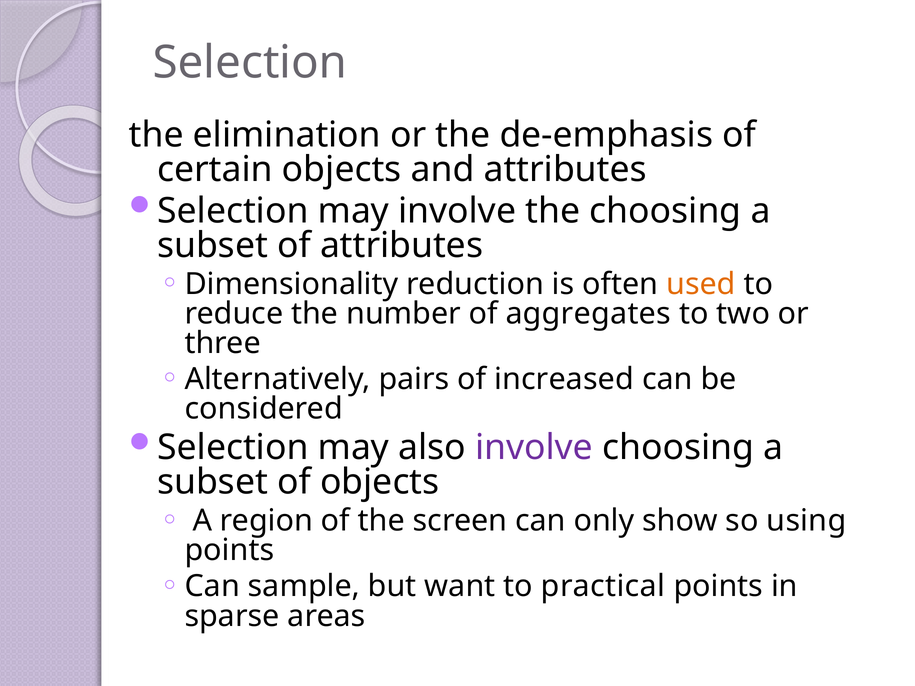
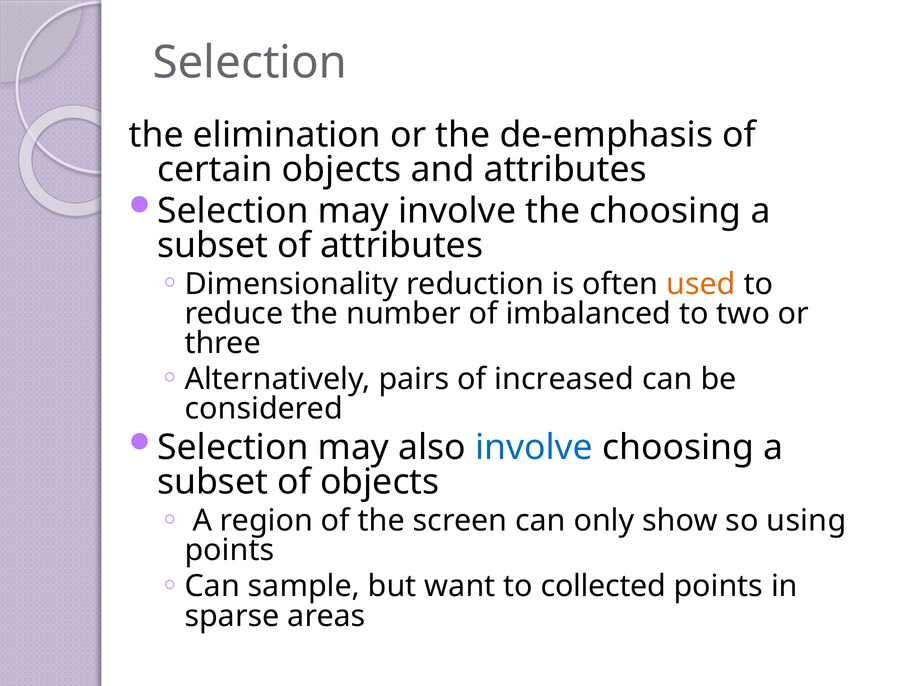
aggregates: aggregates -> imbalanced (588, 314)
involve colour: purple -> blue (534, 448)
practical: practical -> collected (603, 587)
